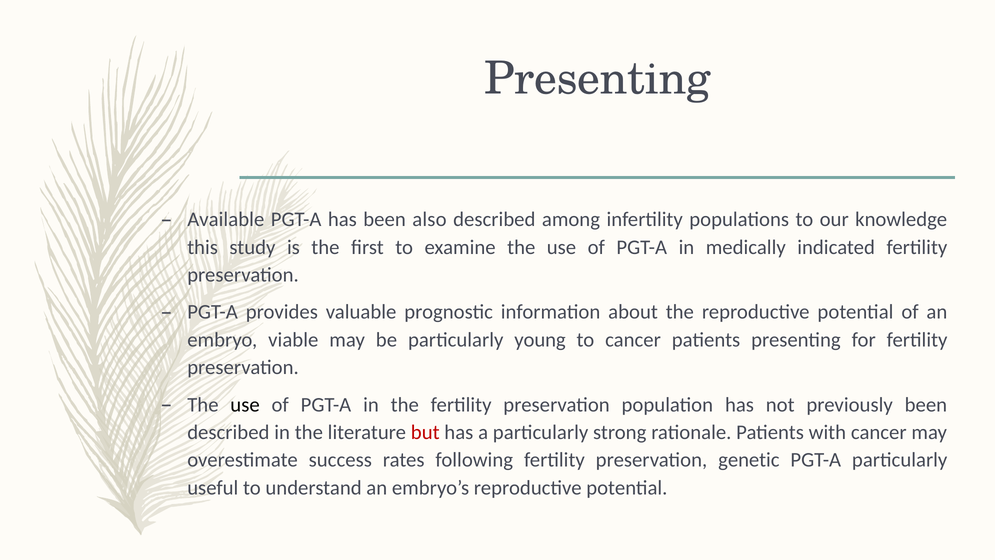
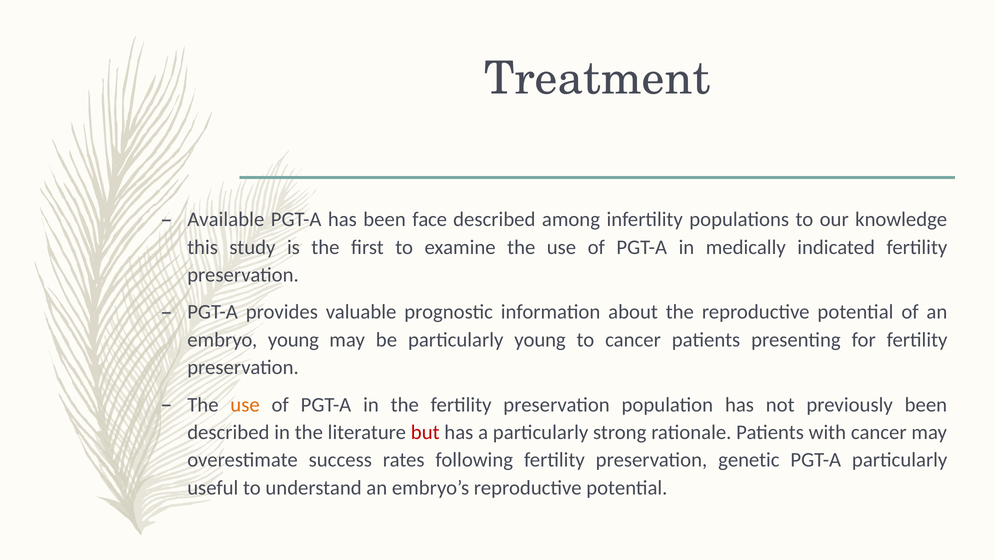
Presenting: Presenting -> Treatment (597, 78)
also: also -> face (430, 219)
embryo viable: viable -> young (293, 340)
use colour: black -> orange (245, 405)
